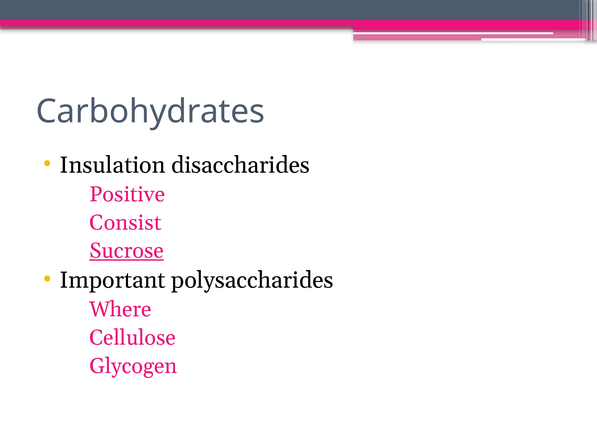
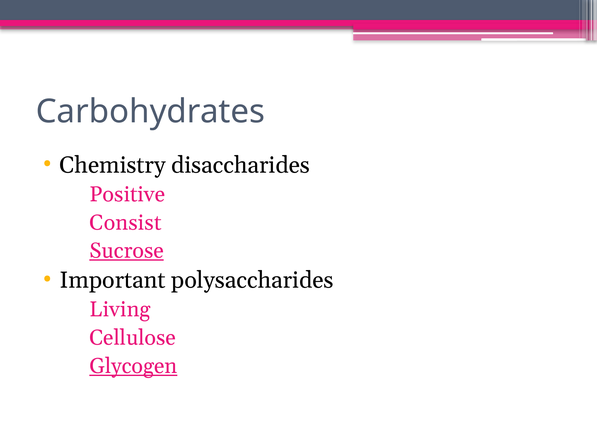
Insulation: Insulation -> Chemistry (113, 165)
Where: Where -> Living (120, 310)
Glycogen underline: none -> present (133, 367)
